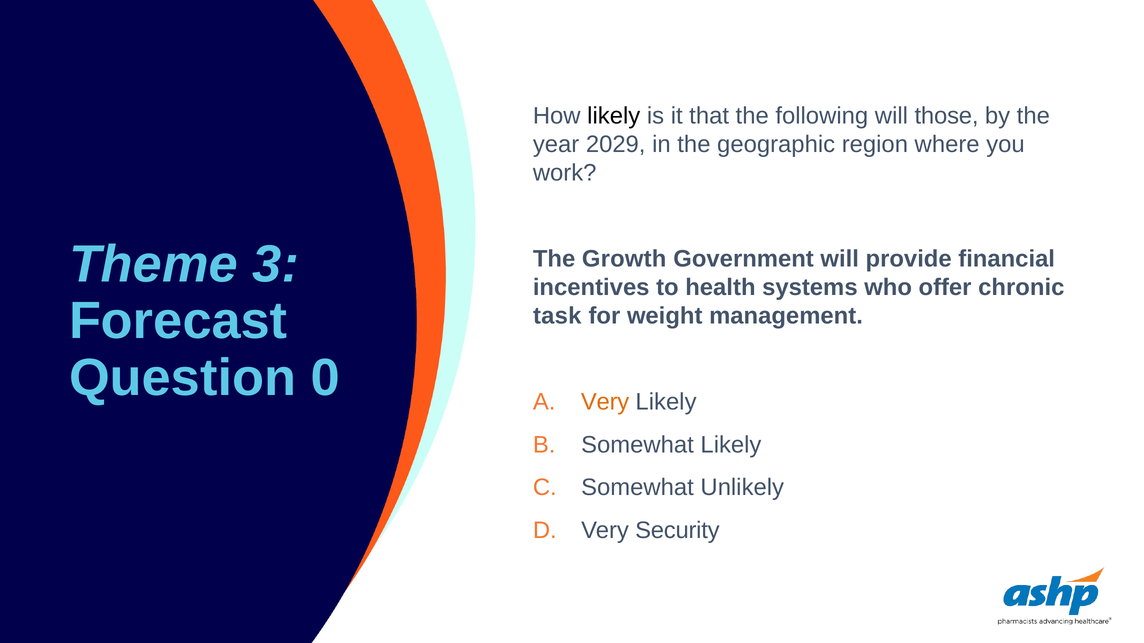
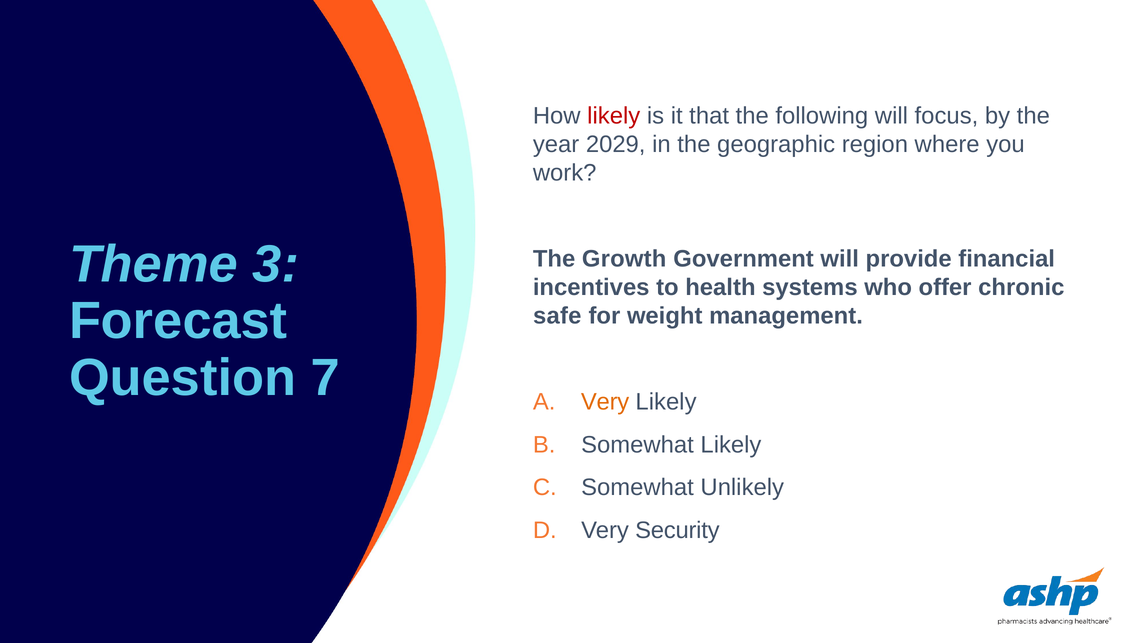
likely colour: black -> red (614, 116)
those: those -> focus (946, 116)
task: task -> safe (557, 316)
0: 0 -> 7 (325, 378)
